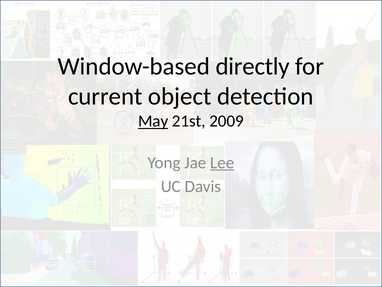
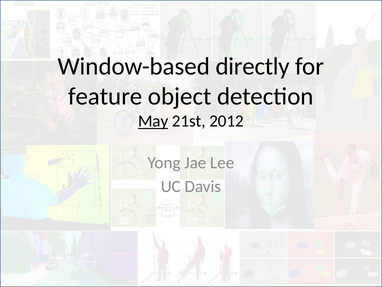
current: current -> feature (105, 96)
2009: 2009 -> 2012 (227, 121)
Lee underline: present -> none (222, 162)
